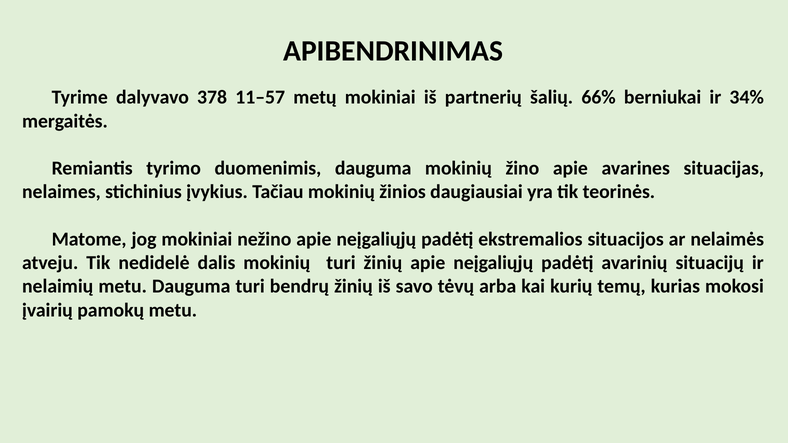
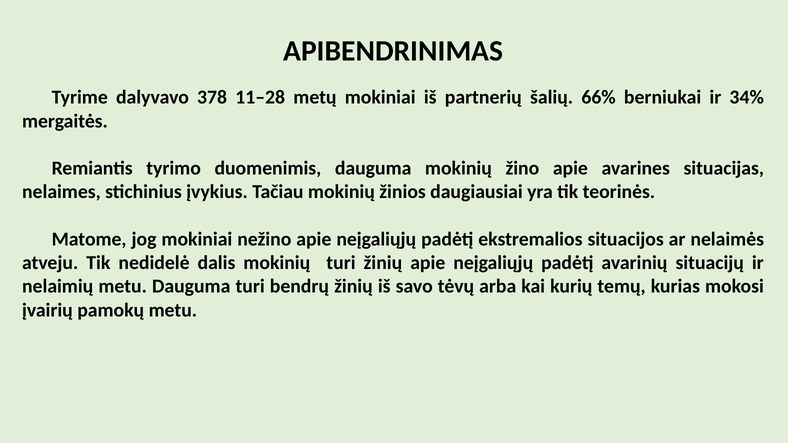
11–57: 11–57 -> 11–28 (260, 97)
